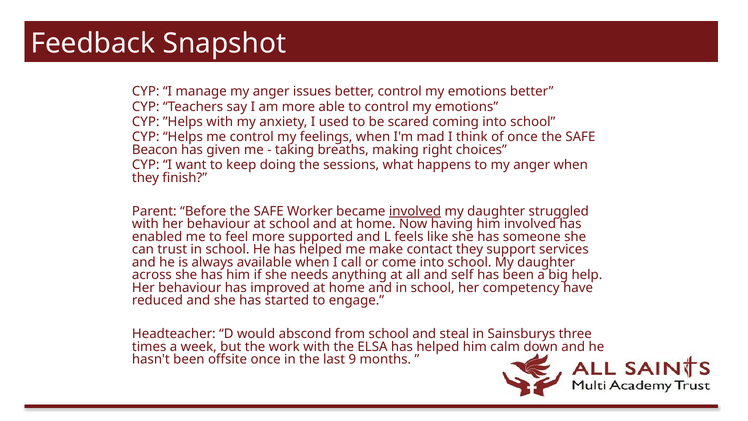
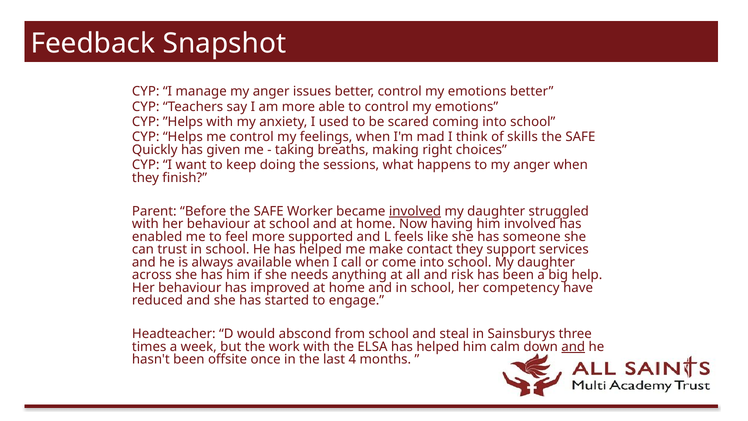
of once: once -> skills (523, 137)
Beacon: Beacon -> Quickly (155, 150)
self: self -> risk (462, 275)
and underline: none -> present (573, 347)
9: 9 -> 4 (352, 359)
